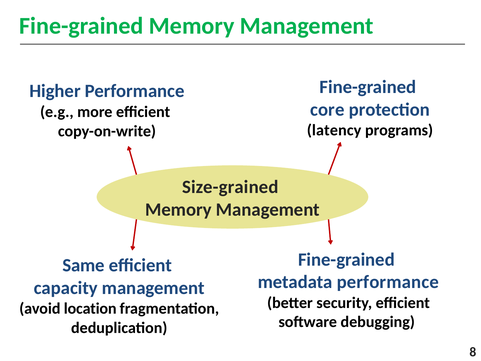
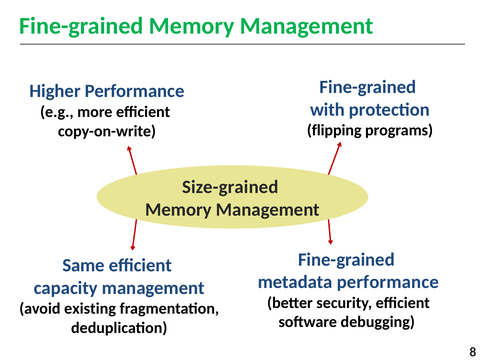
core: core -> with (327, 109)
latency: latency -> flipping (334, 130)
location: location -> existing (90, 308)
